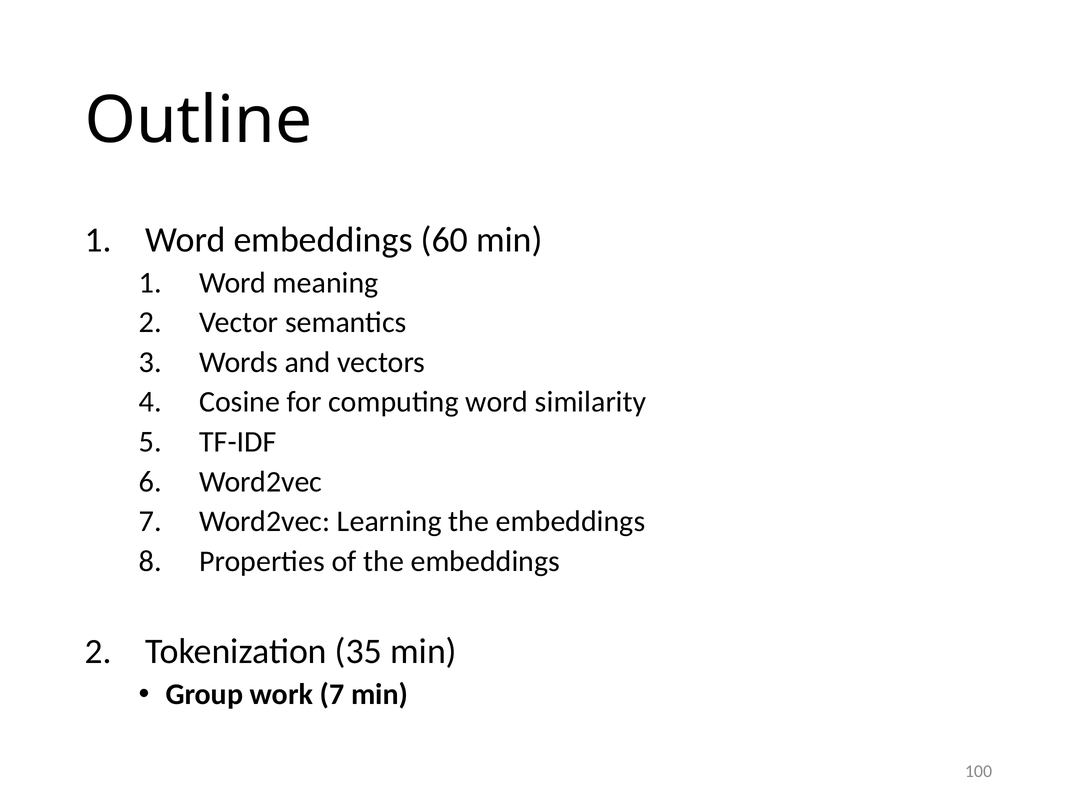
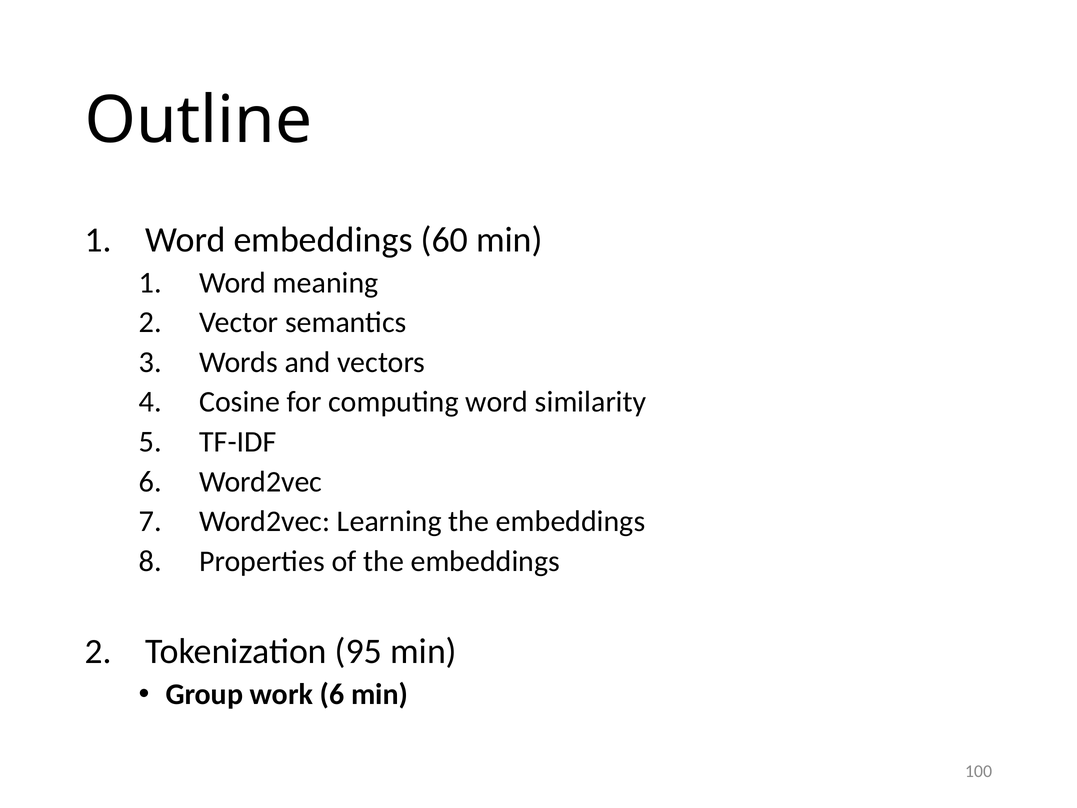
35: 35 -> 95 (358, 651)
work 7: 7 -> 6 (332, 694)
